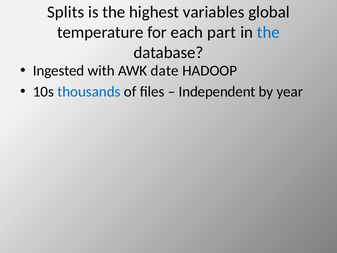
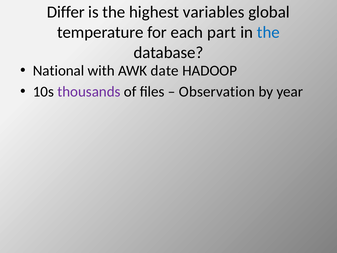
Splits: Splits -> Differ (66, 12)
Ingested: Ingested -> National (59, 71)
thousands colour: blue -> purple (89, 92)
Independent: Independent -> Observation (217, 92)
